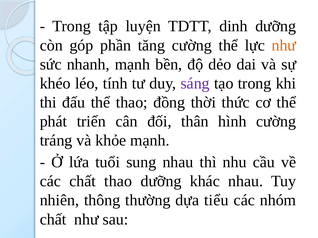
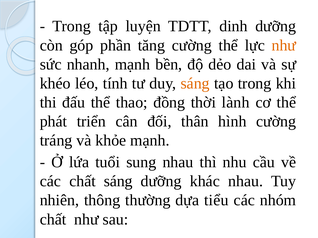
sáng colour: purple -> orange (195, 84)
thức: thức -> lành (236, 103)
chất thao: thao -> sáng (118, 182)
